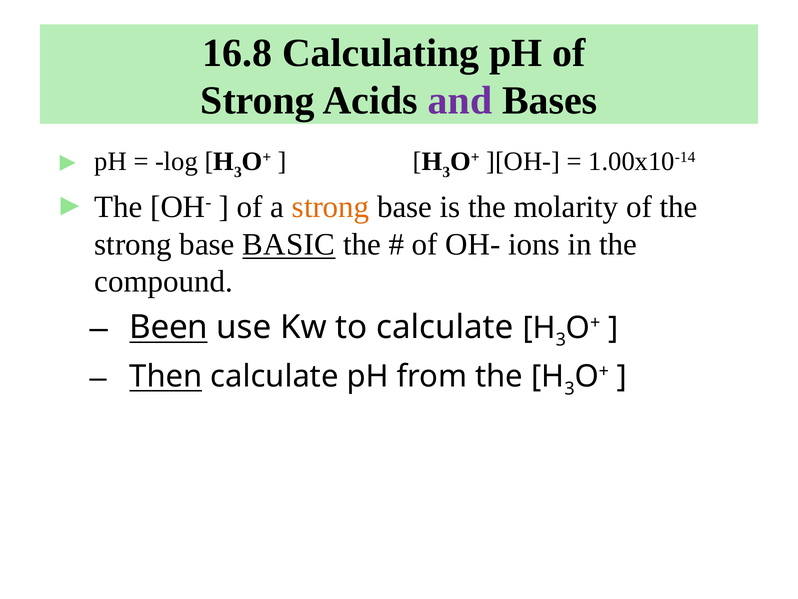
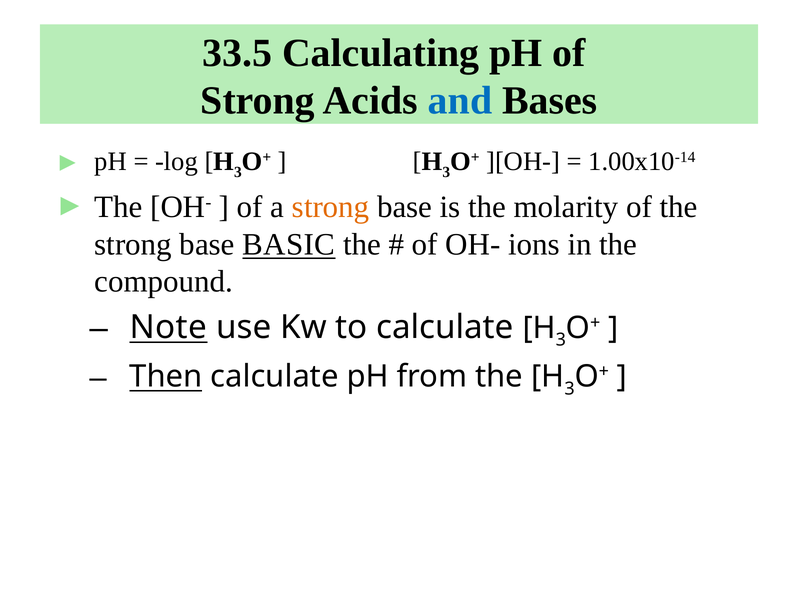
16.8: 16.8 -> 33.5 (237, 53)
and colour: purple -> blue (460, 101)
Been: Been -> Note (168, 327)
